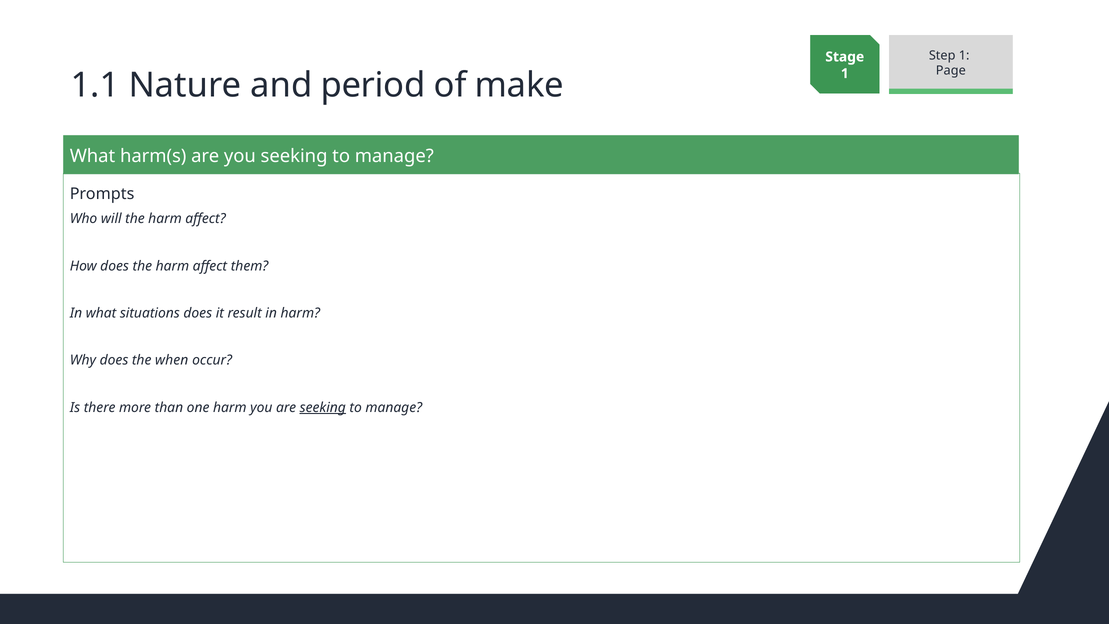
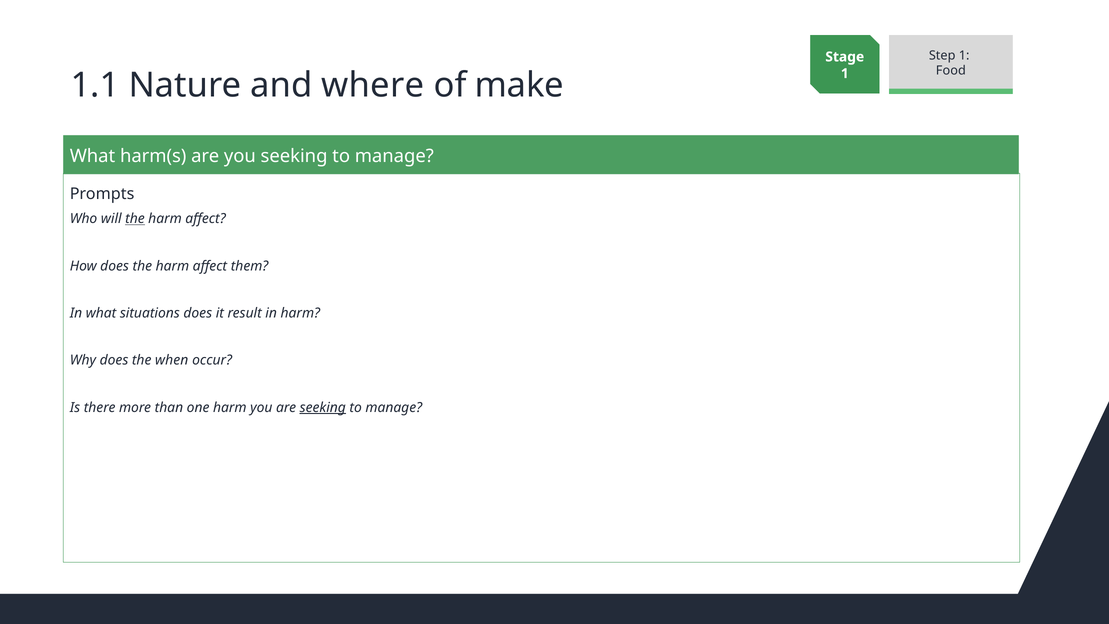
Page: Page -> Food (951, 71)
period: period -> where (373, 85)
the underline: none -> present (135, 219)
